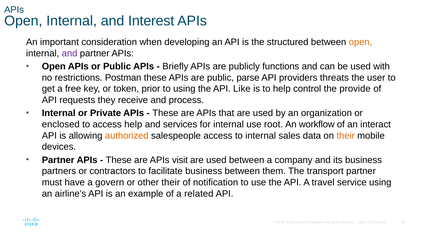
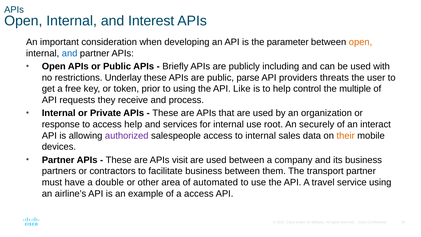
structured: structured -> parameter (288, 42)
and colour: purple -> blue (70, 53)
functions: functions -> including (281, 66)
Postman: Postman -> Underlay (123, 78)
provide: provide -> multiple (355, 89)
enclosed: enclosed -> response (61, 124)
workflow: workflow -> securely (317, 124)
authorized colour: orange -> purple (127, 136)
govern: govern -> double (110, 182)
other their: their -> area (171, 182)
notification: notification -> automated (216, 182)
a related: related -> access (199, 194)
